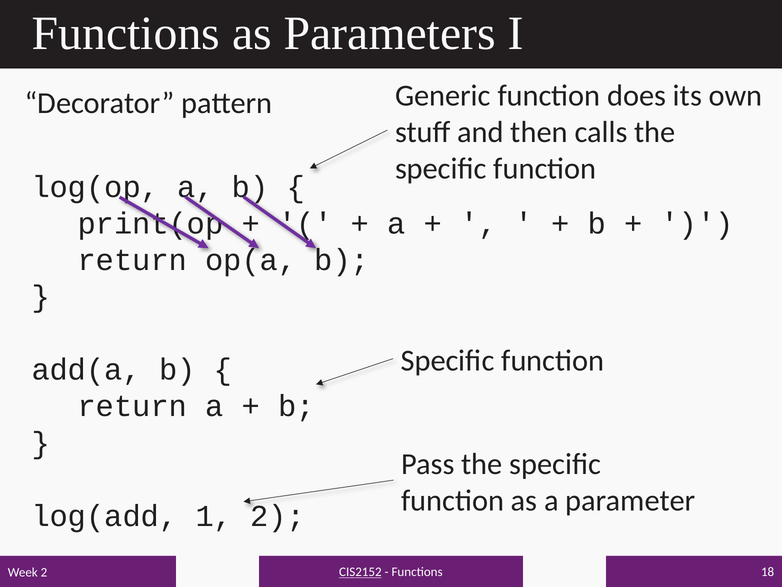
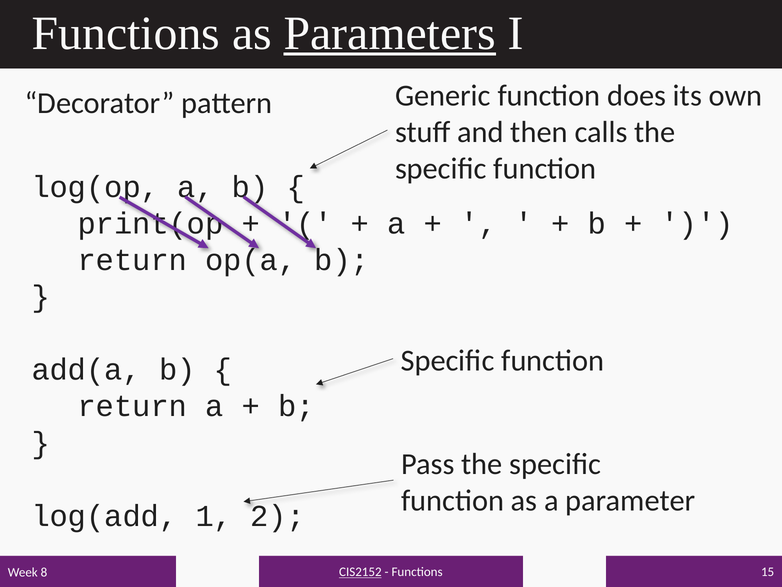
Parameters underline: none -> present (390, 33)
18: 18 -> 15 (768, 572)
Week 2: 2 -> 8 (44, 572)
